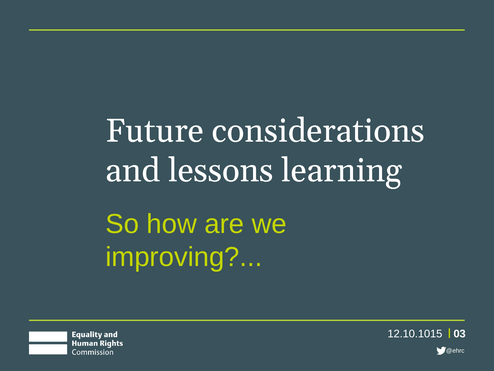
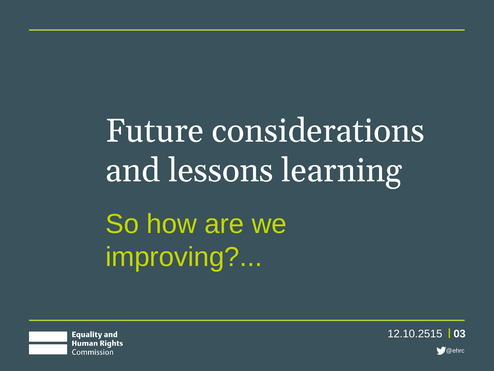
12.10.1015: 12.10.1015 -> 12.10.2515 (415, 333)
